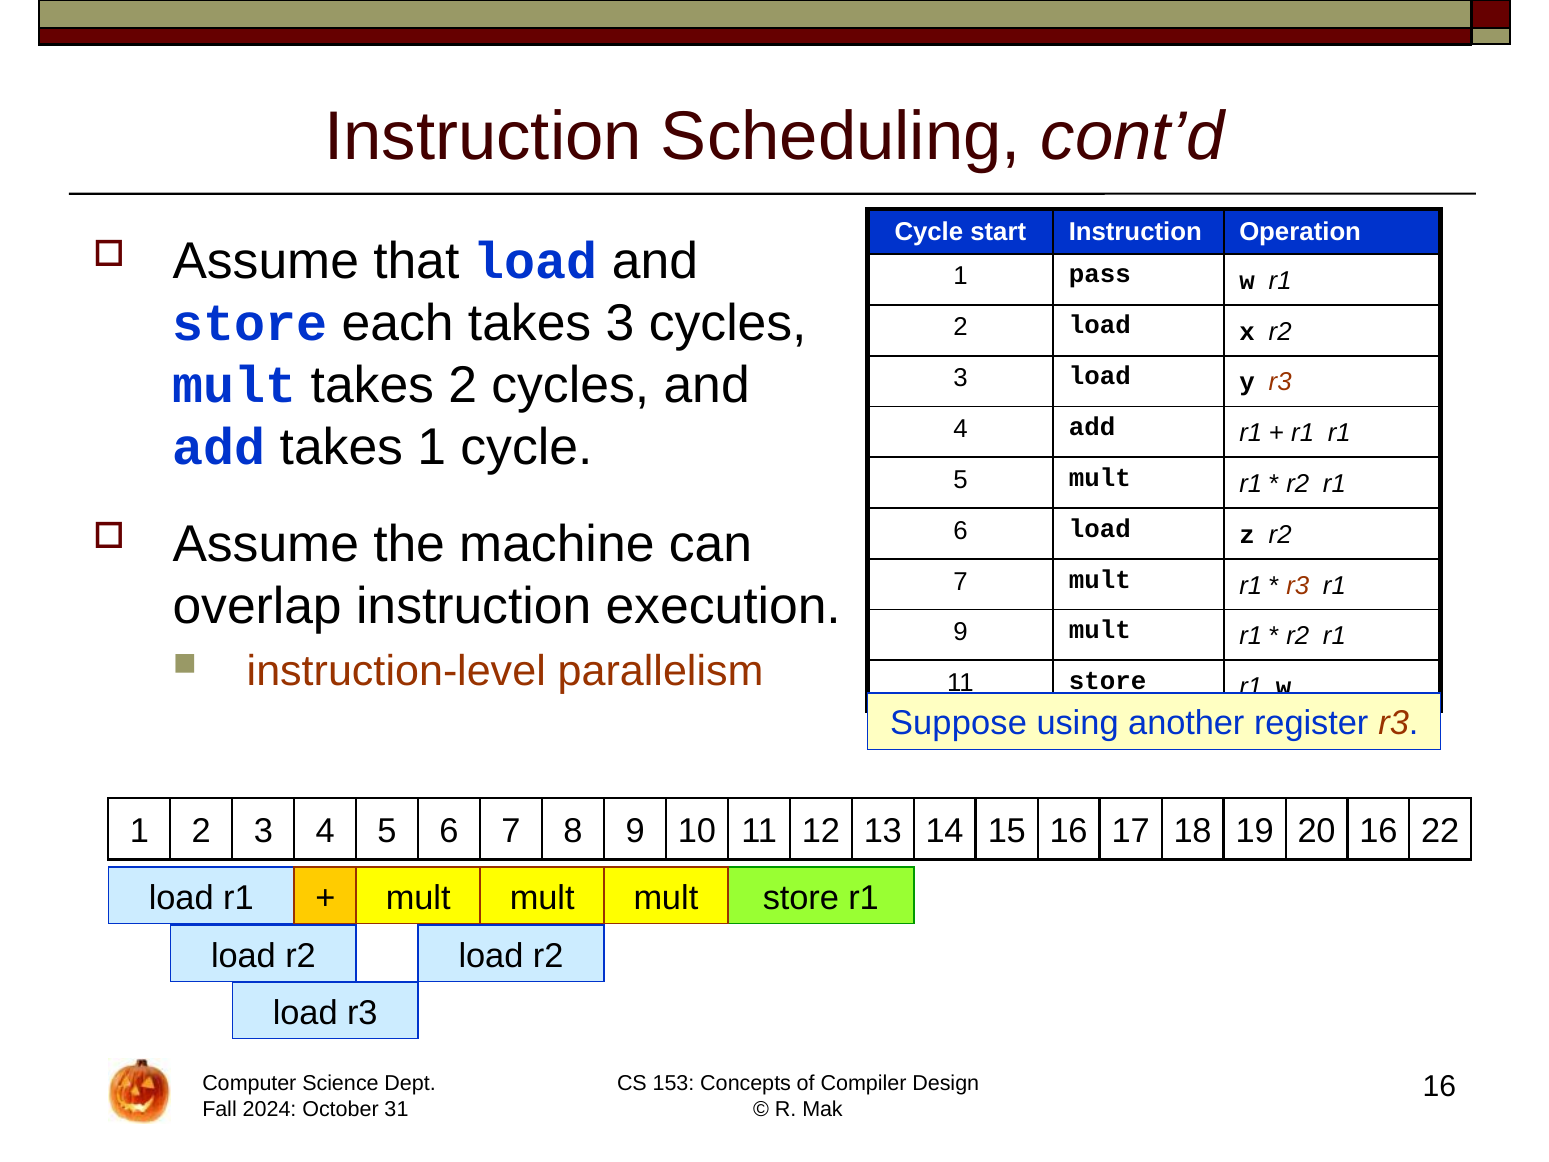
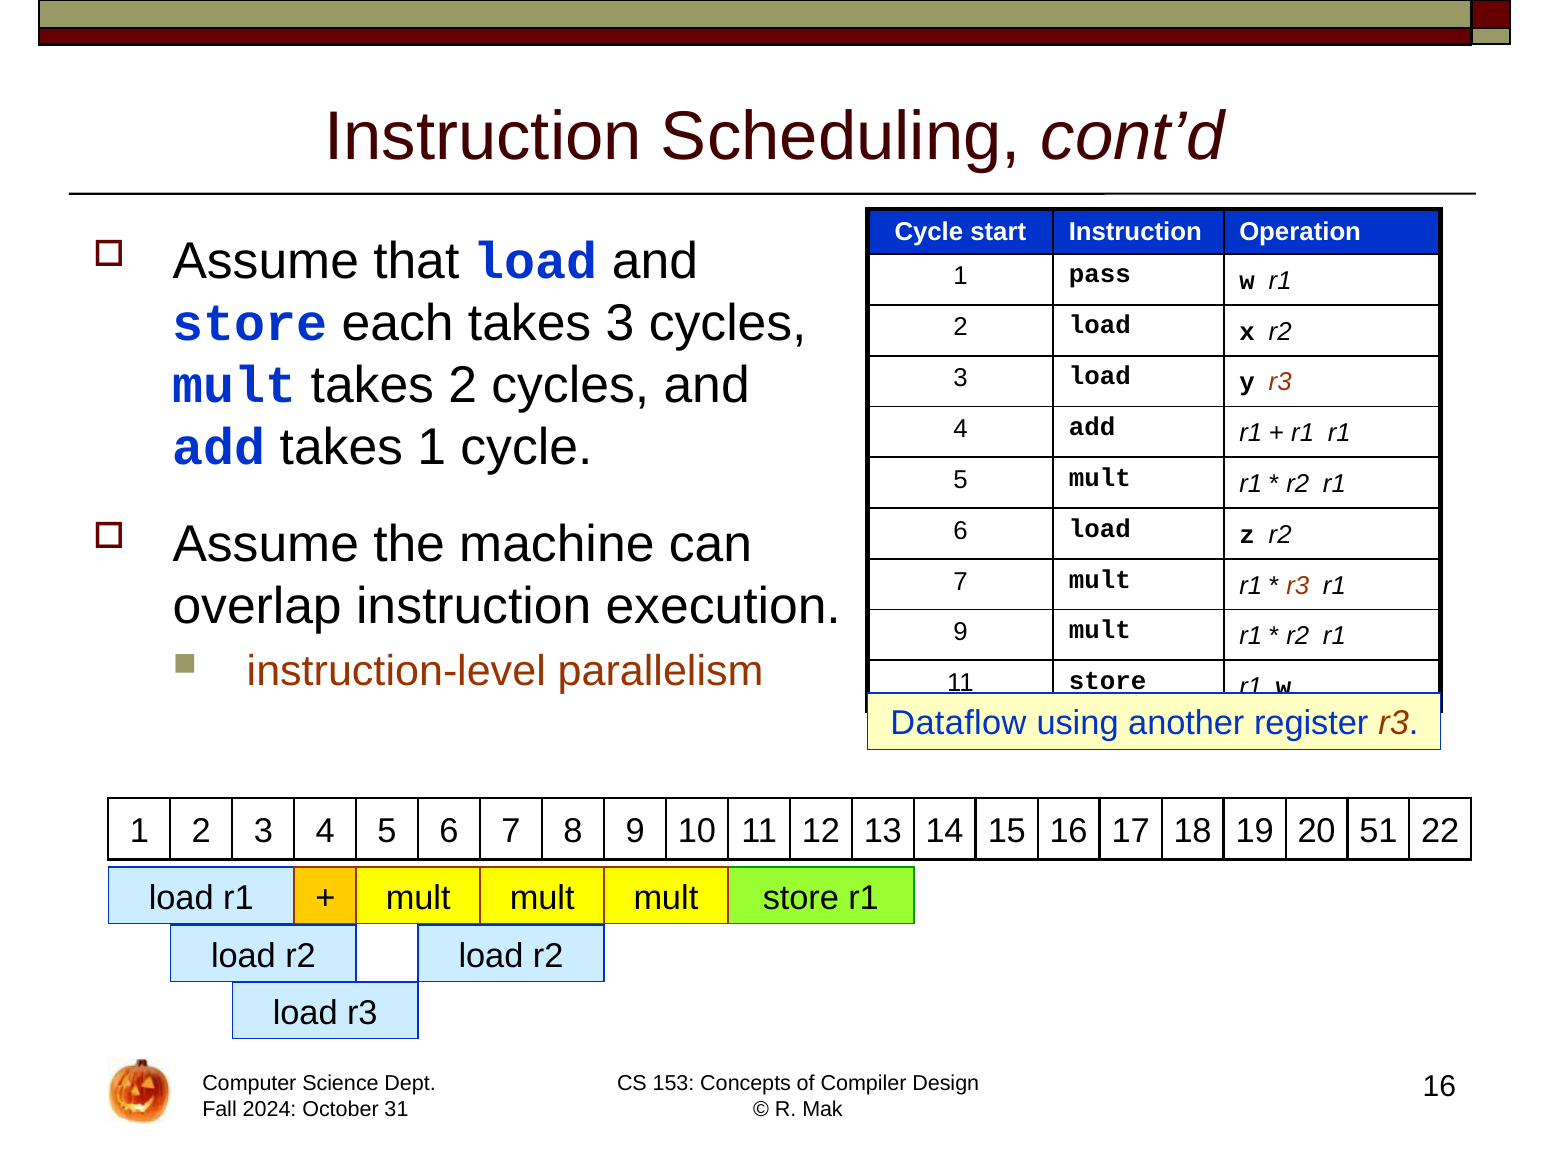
Suppose: Suppose -> Dataflow (958, 723)
20 16: 16 -> 51 (1378, 831)
